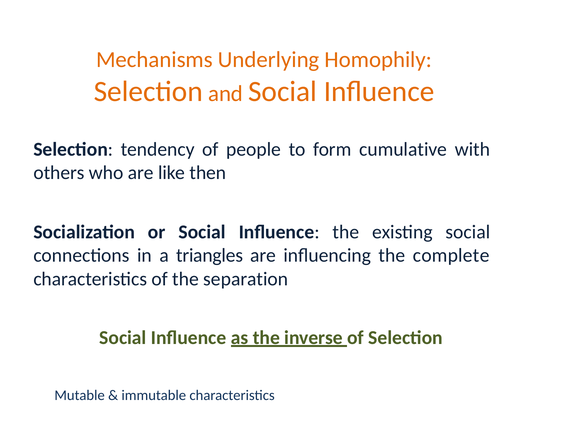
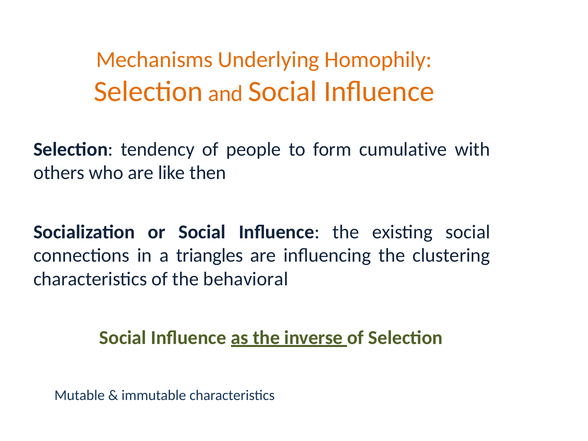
complete: complete -> clustering (451, 255)
separation: separation -> behavioral (246, 279)
